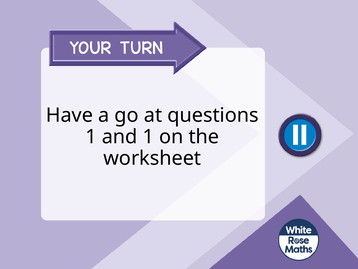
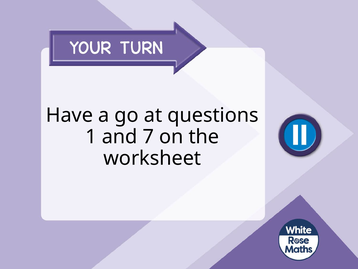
and 1: 1 -> 7 (148, 137)
